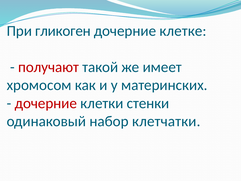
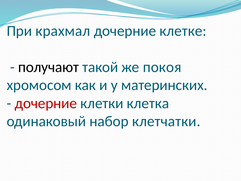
гликоген: гликоген -> крахмал (63, 31)
получают colour: red -> black (48, 67)
имеет: имеет -> покоя (162, 67)
стенки: стенки -> клетка (148, 103)
